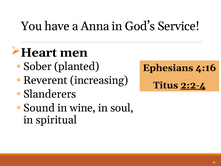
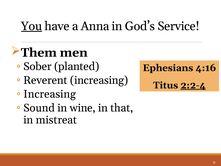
You underline: none -> present (32, 26)
Heart: Heart -> Them (39, 53)
Slanderers: Slanderers -> Increasing (50, 94)
soul: soul -> that (122, 108)
spiritual: spiritual -> mistreat (56, 120)
